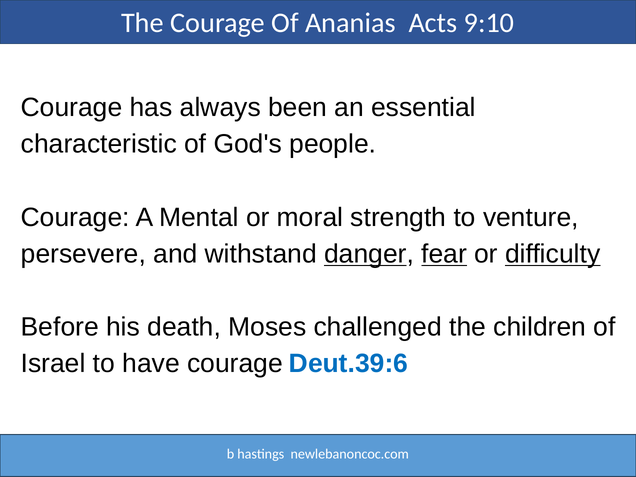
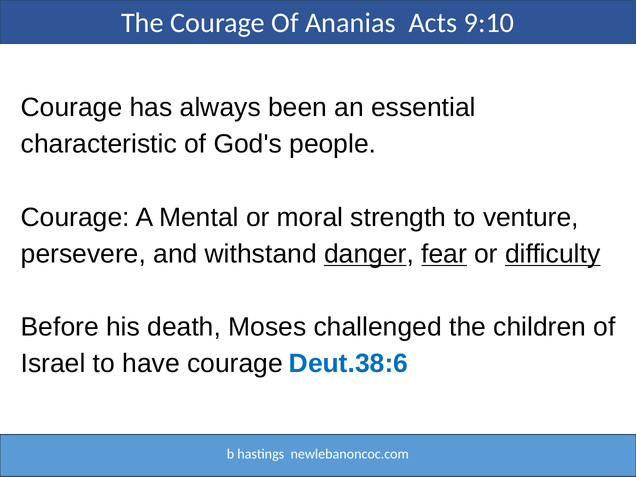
Deut.39:6: Deut.39:6 -> Deut.38:6 (349, 364)
